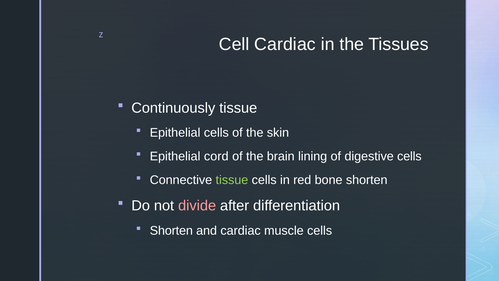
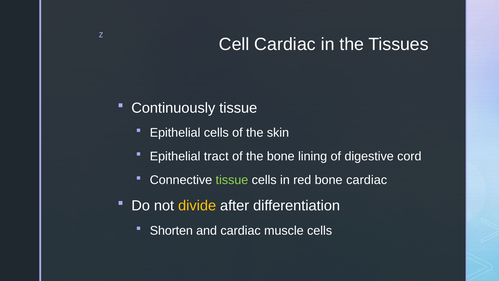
cord: cord -> tract (216, 156)
the brain: brain -> bone (281, 156)
digestive cells: cells -> cord (409, 156)
bone shorten: shorten -> cardiac (367, 180)
divide colour: pink -> yellow (197, 206)
